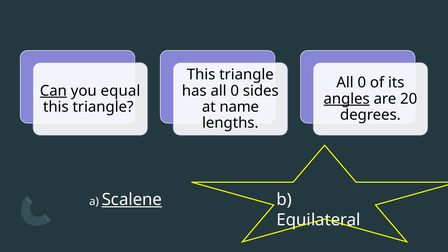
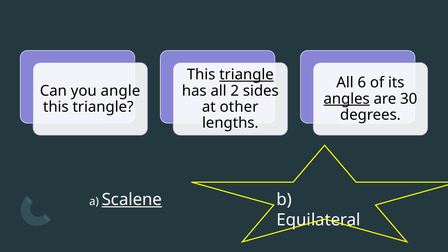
triangle underline: none -> present (247, 75)
0: 0 -> 6 (362, 83)
Can underline: present -> none (53, 91)
equal: equal -> angle (120, 91)
has all 0: 0 -> 2 (235, 91)
20: 20 -> 30 (409, 99)
name: name -> other (239, 107)
